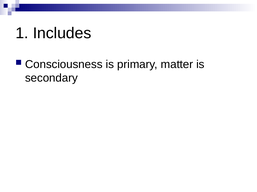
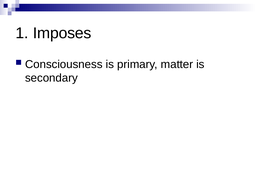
Includes: Includes -> Imposes (62, 33)
